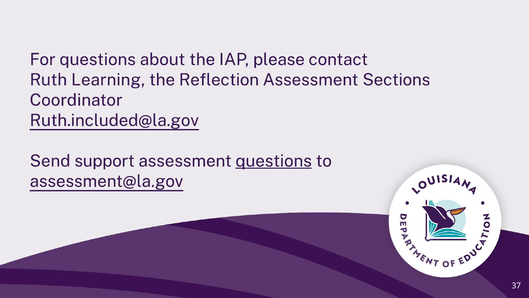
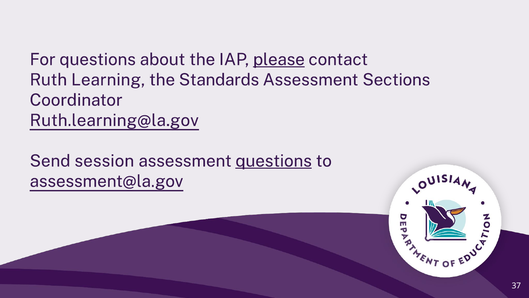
please underline: none -> present (279, 59)
Reflection: Reflection -> Standards (219, 80)
Ruth.included@la.gov: Ruth.included@la.gov -> Ruth.learning@la.gov (114, 120)
support: support -> session (104, 161)
